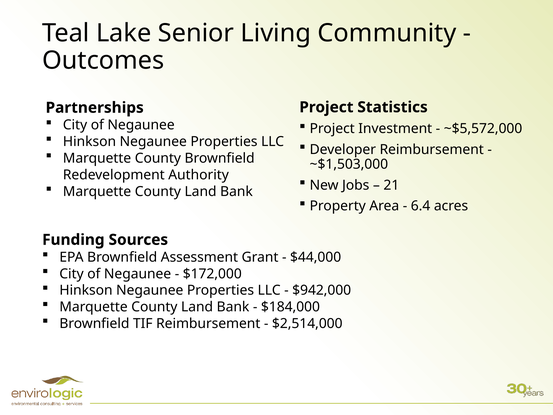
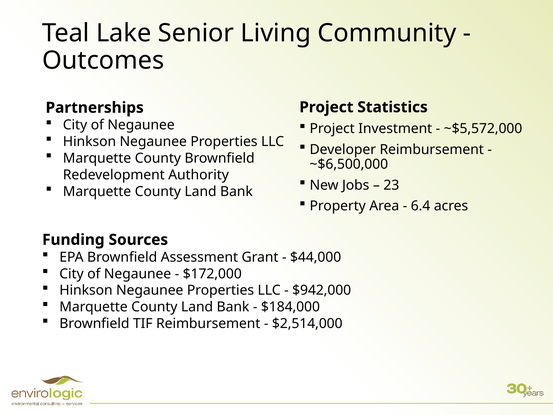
~$1,503,000: ~$1,503,000 -> ~$6,500,000 (349, 164)
21: 21 -> 23 (391, 185)
